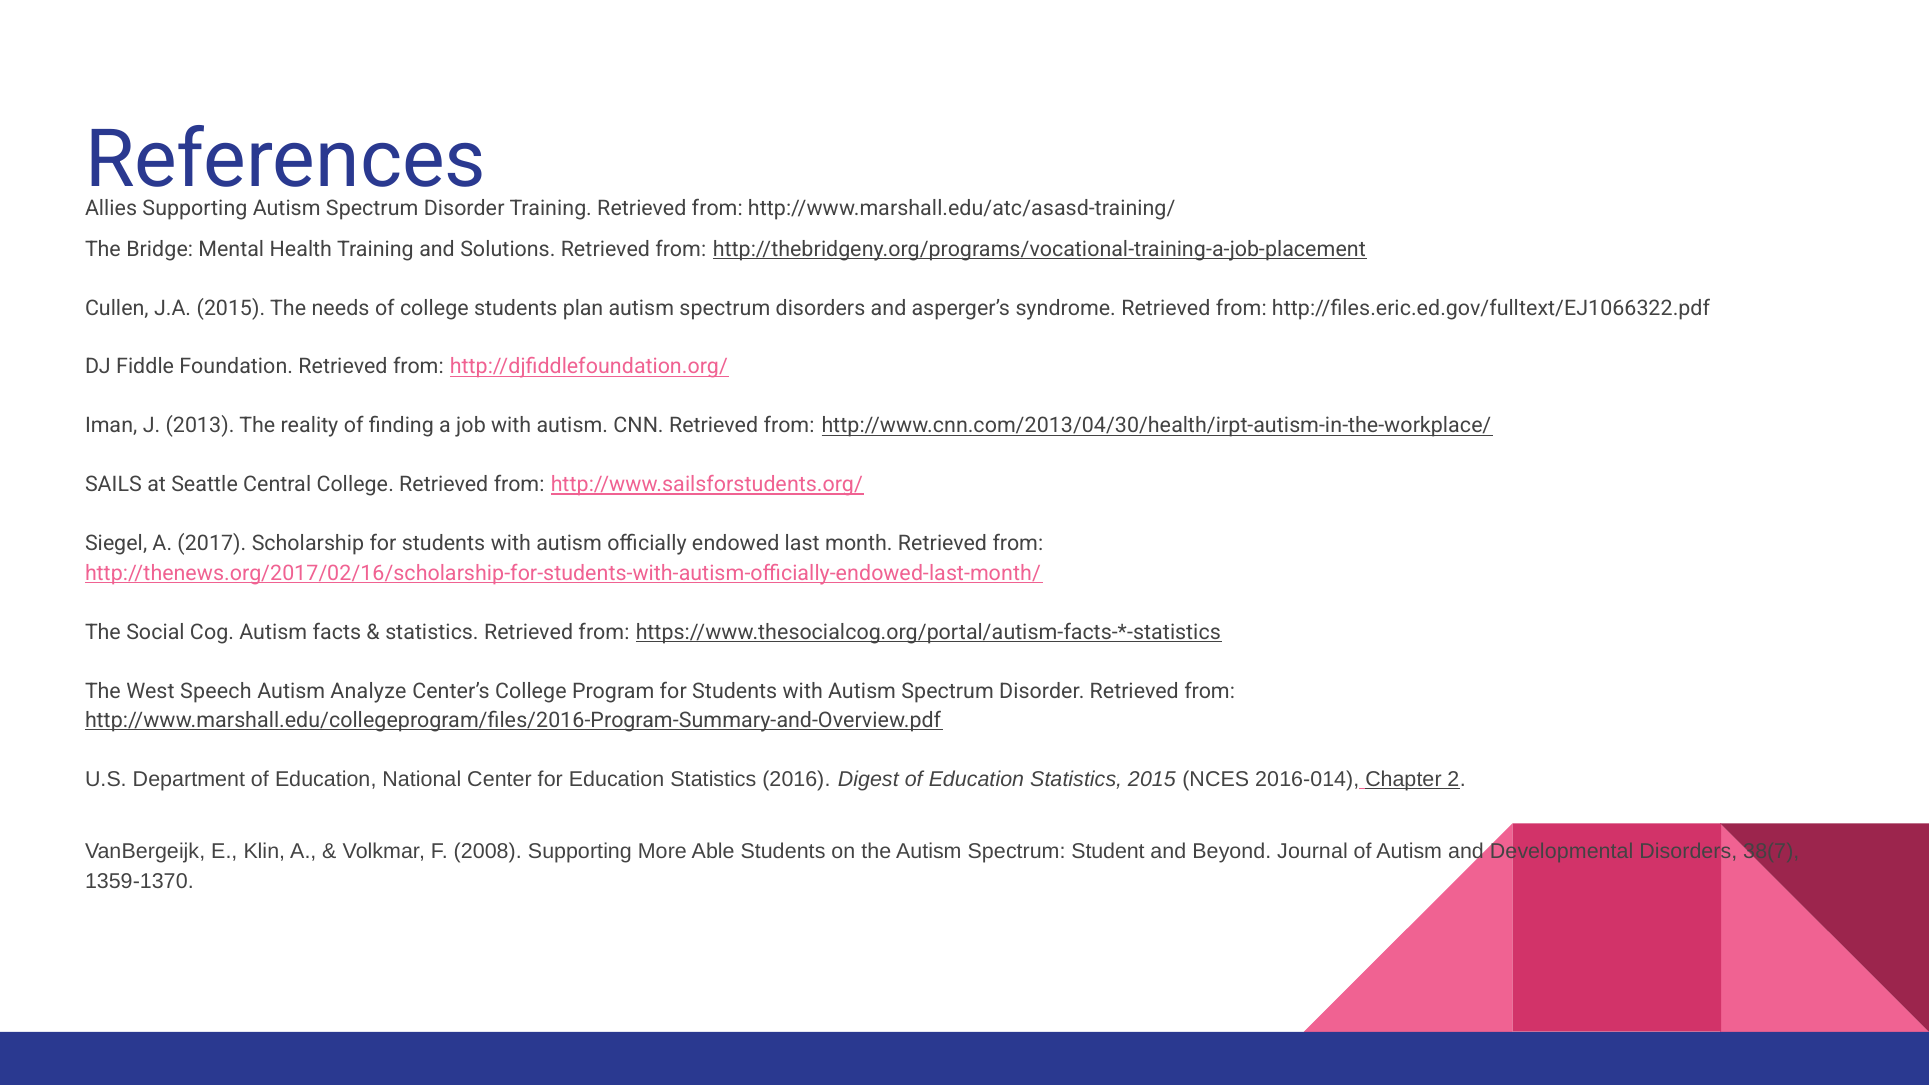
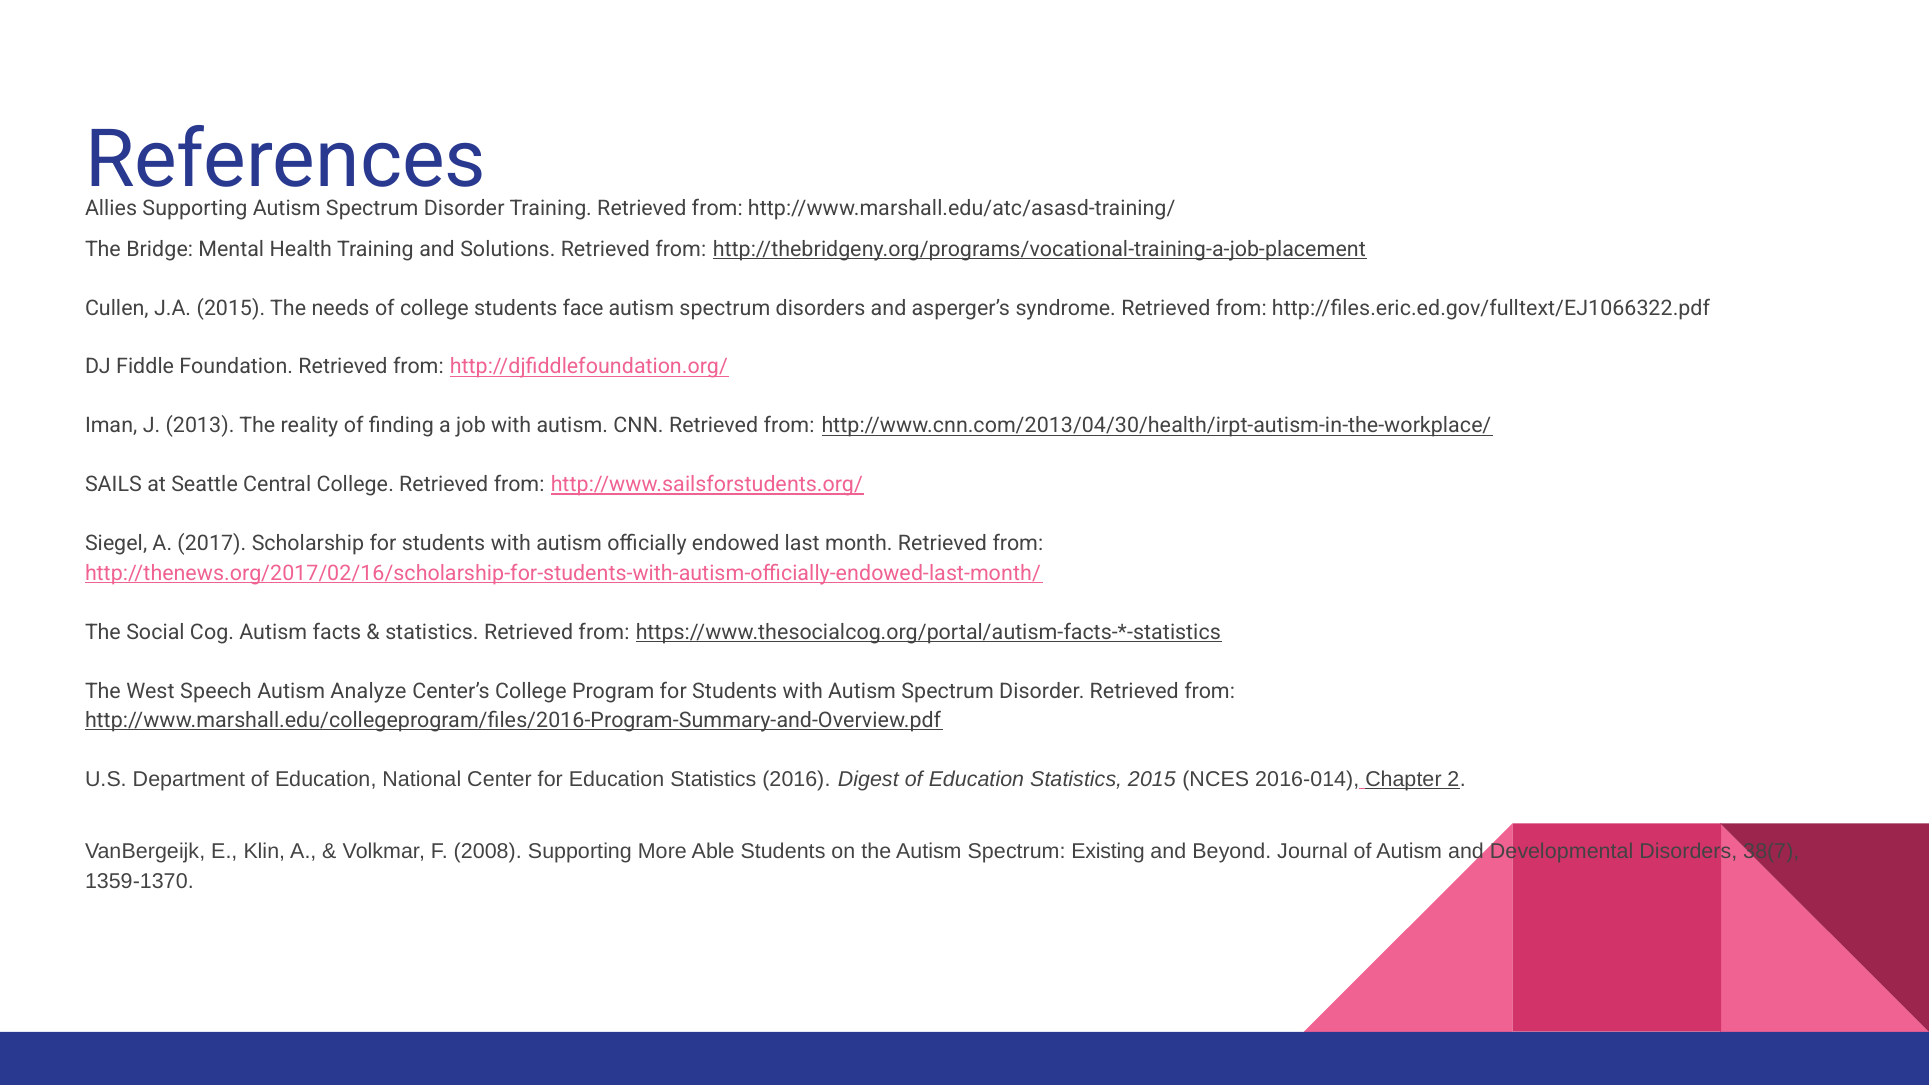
plan: plan -> face (583, 308)
Student: Student -> Existing (1108, 852)
